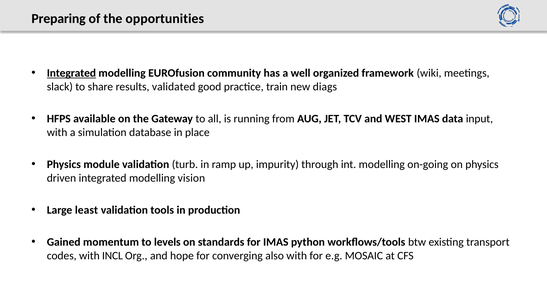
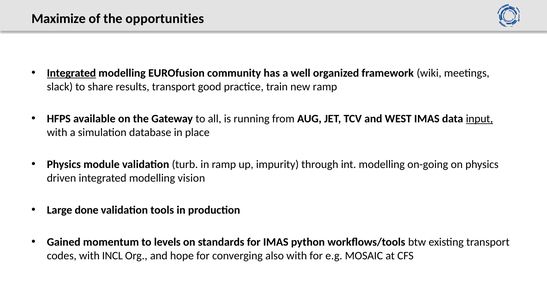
Preparing: Preparing -> Maximize (59, 19)
results validated: validated -> transport (174, 87)
new diags: diags -> ramp (325, 87)
input underline: none -> present (479, 119)
least: least -> done (87, 210)
